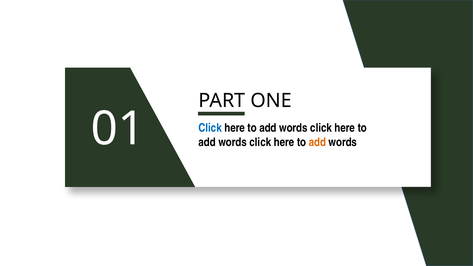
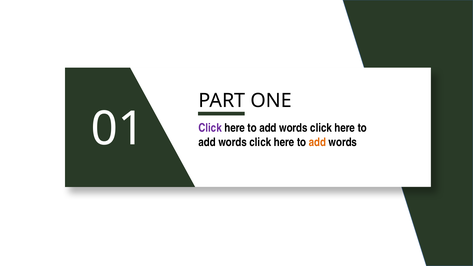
Click colour: blue -> purple (210, 128)
